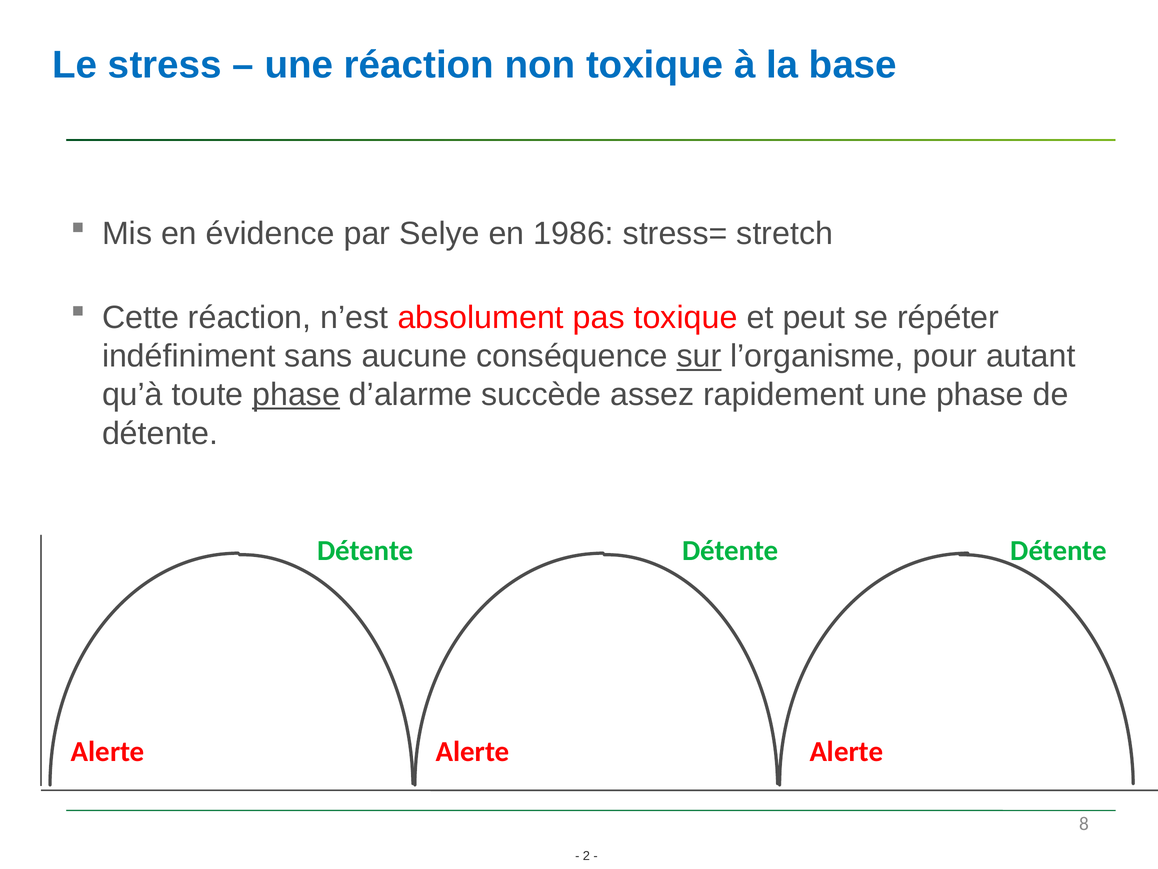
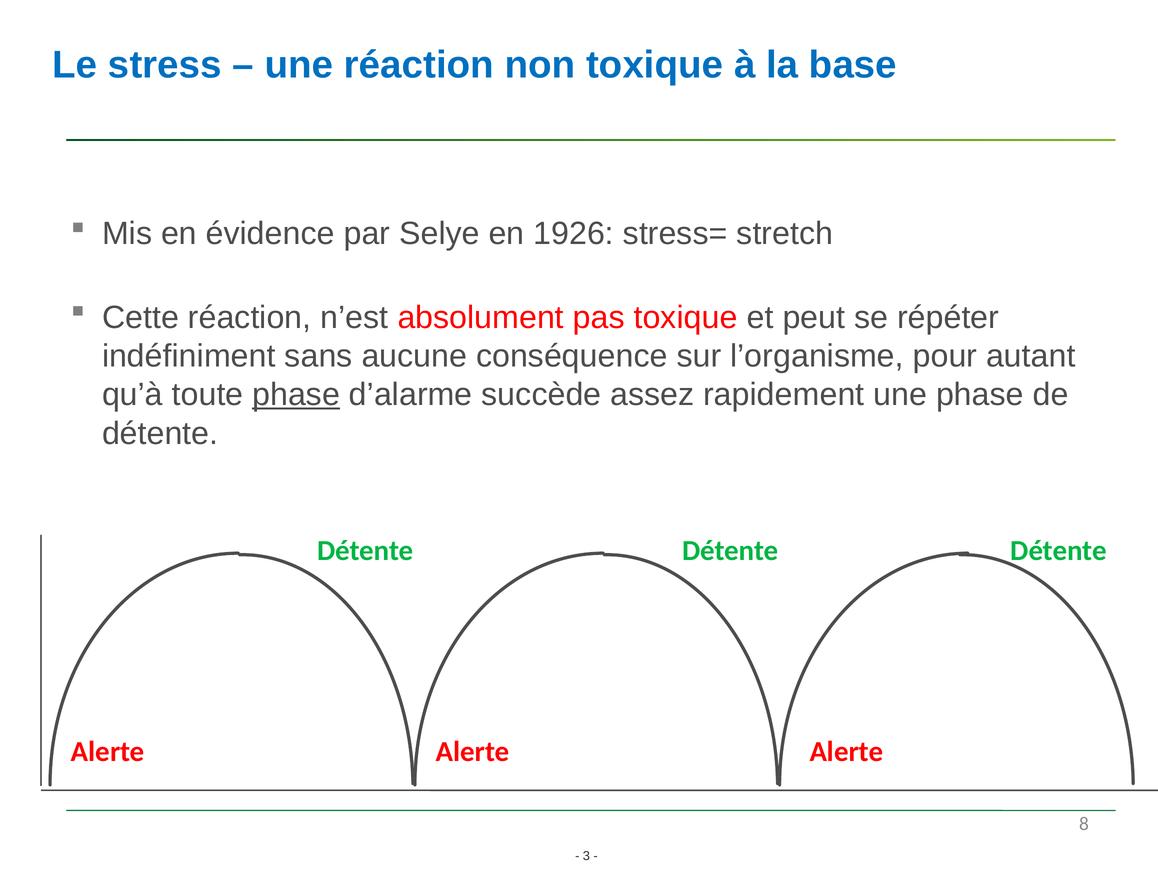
1986: 1986 -> 1926 (574, 234)
sur underline: present -> none (699, 356)
2: 2 -> 3 (586, 856)
